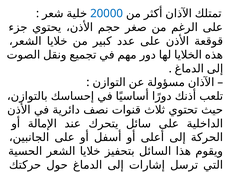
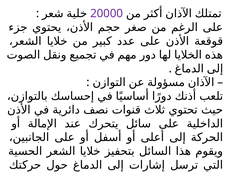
20000 colour: blue -> purple (107, 14)
